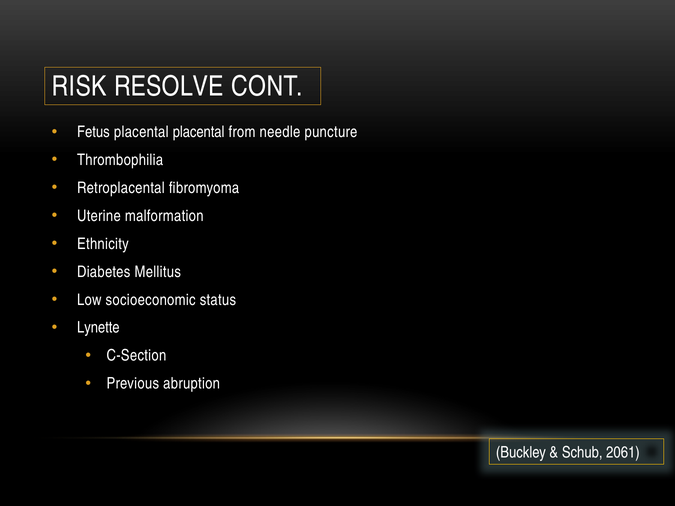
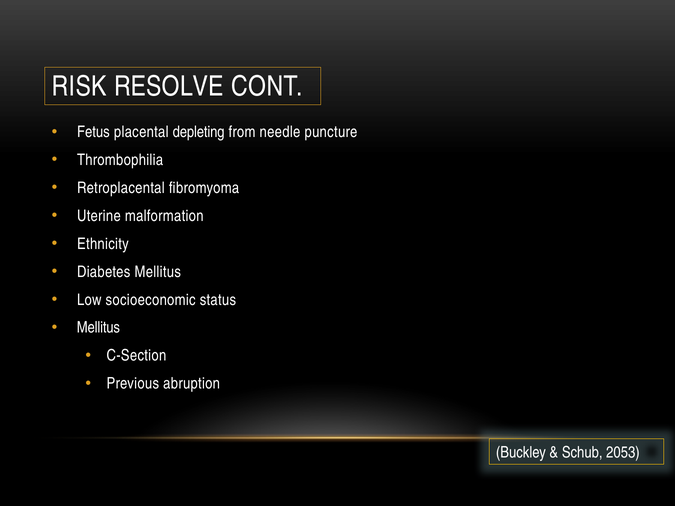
placental placental: placental -> depleting (199, 132)
Lynette: Lynette -> Mellitus (98, 328)
2061: 2061 -> 2053 (623, 453)
